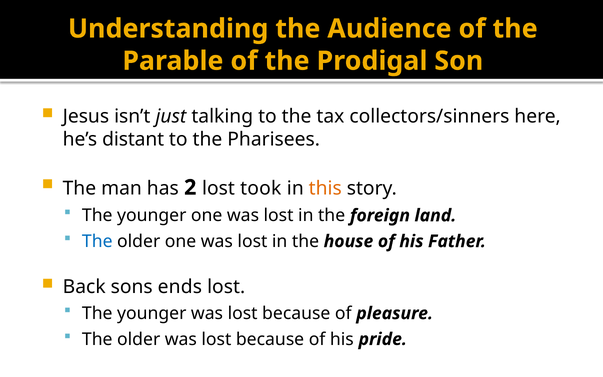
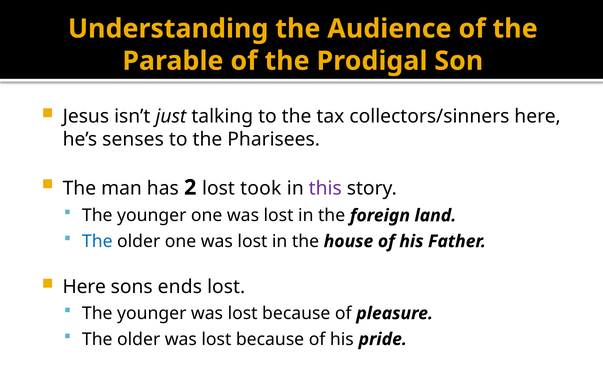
distant: distant -> senses (133, 140)
this colour: orange -> purple (325, 188)
Back: Back -> Here (84, 287)
